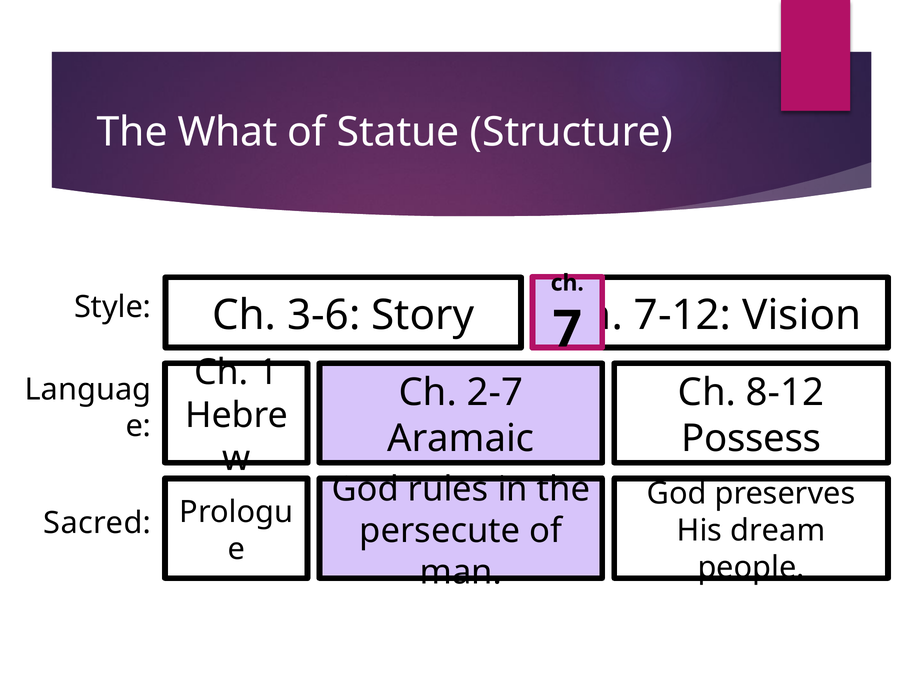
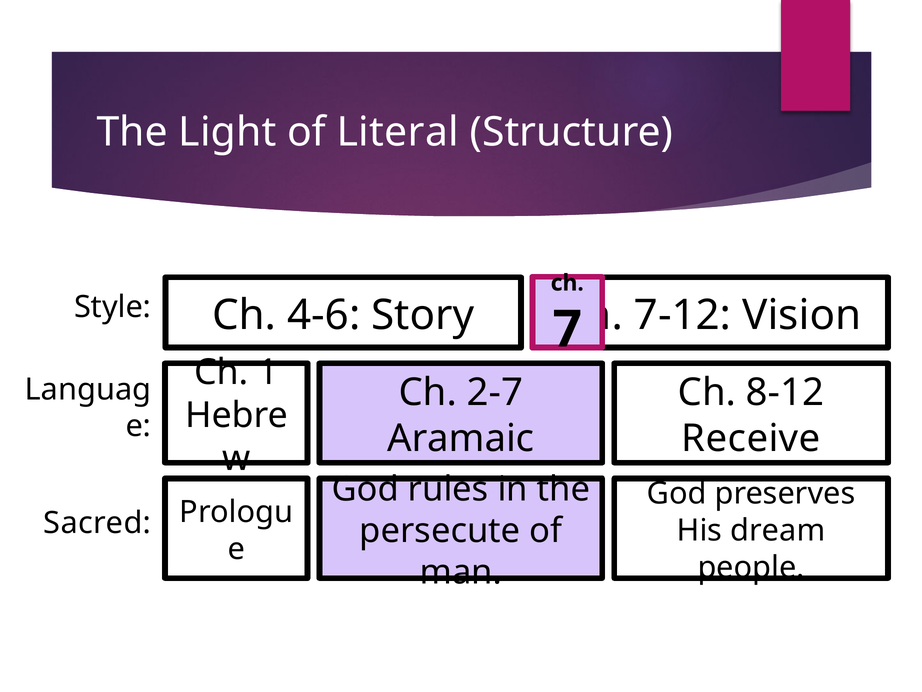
What: What -> Light (227, 132)
Statue: Statue -> Literal (398, 132)
3-6: 3-6 -> 4-6 (324, 315)
Possess: Possess -> Receive (751, 438)
